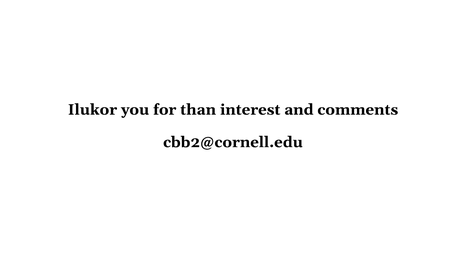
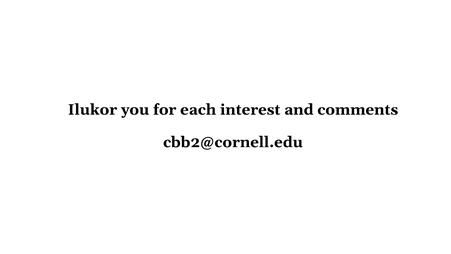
than: than -> each (198, 110)
